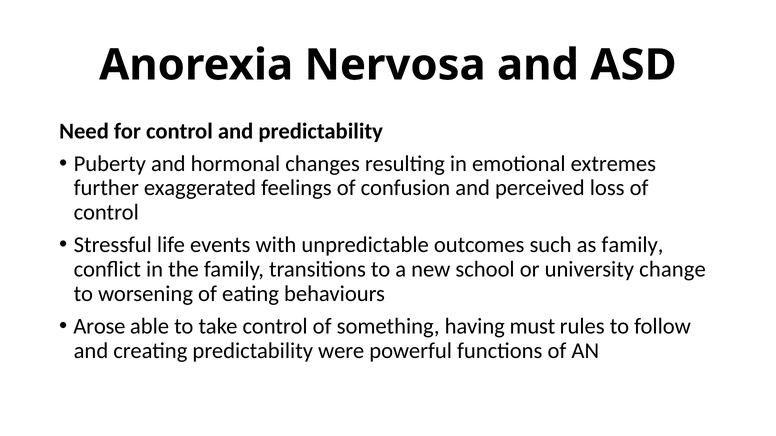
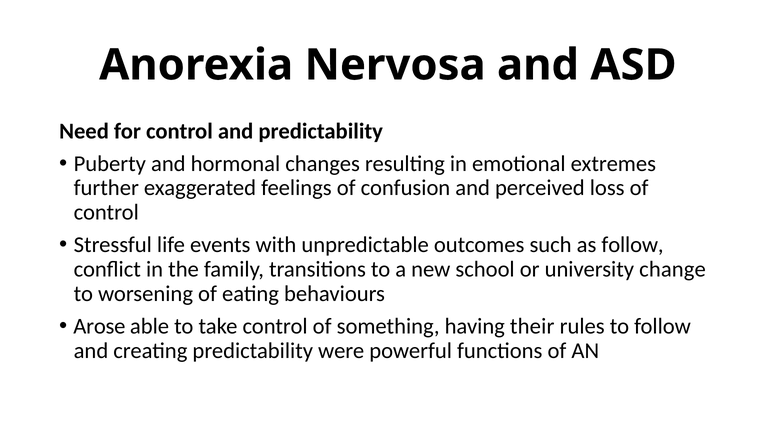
as family: family -> follow (633, 245)
must: must -> their (532, 327)
